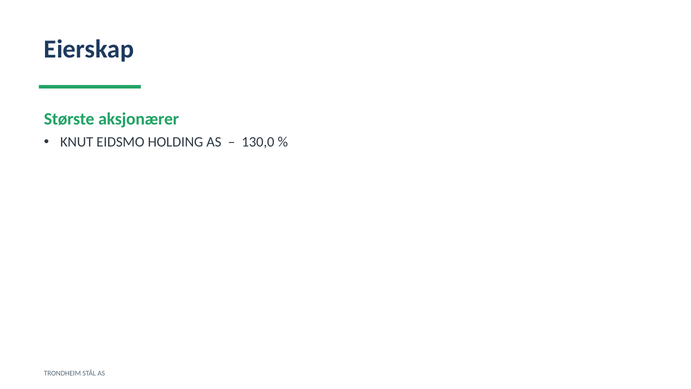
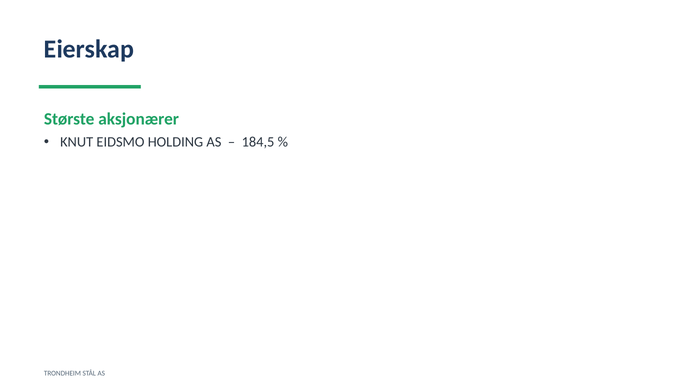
130,0: 130,0 -> 184,5 (258, 142)
